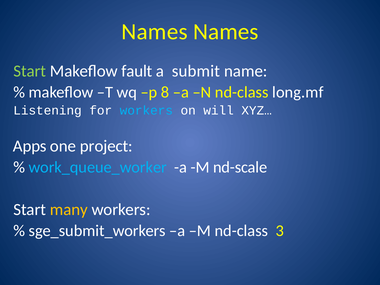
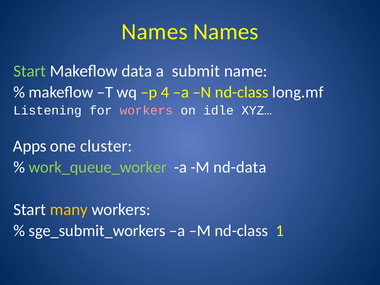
fault: fault -> data (137, 71)
8: 8 -> 4 (165, 92)
workers colour: light blue -> pink (146, 111)
will: will -> idle (219, 111)
project: project -> cluster (106, 146)
work_queue_worker colour: light blue -> light green (98, 167)
nd-scale: nd-scale -> nd-data (240, 167)
3: 3 -> 1 (280, 231)
